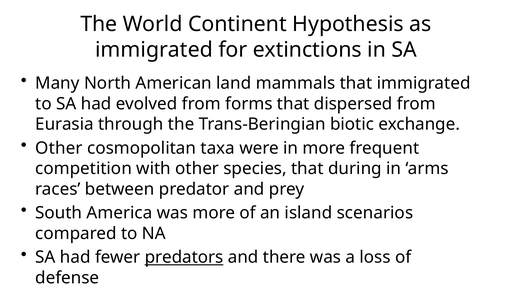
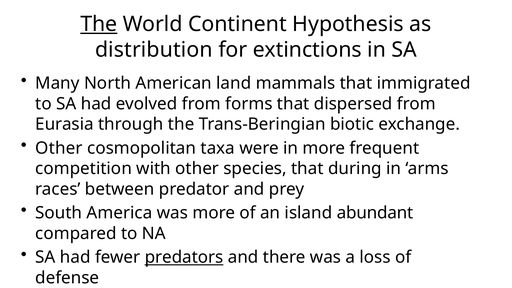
The underline: none -> present (99, 24)
immigrated: immigrated -> distribution (154, 50)
scenarios: scenarios -> abundant (375, 213)
